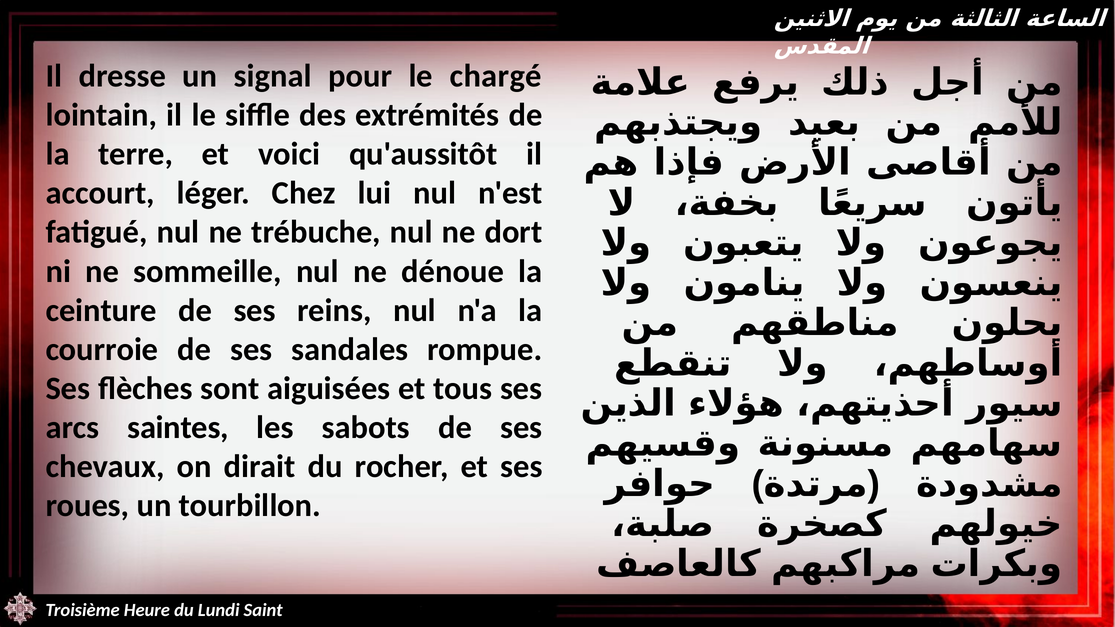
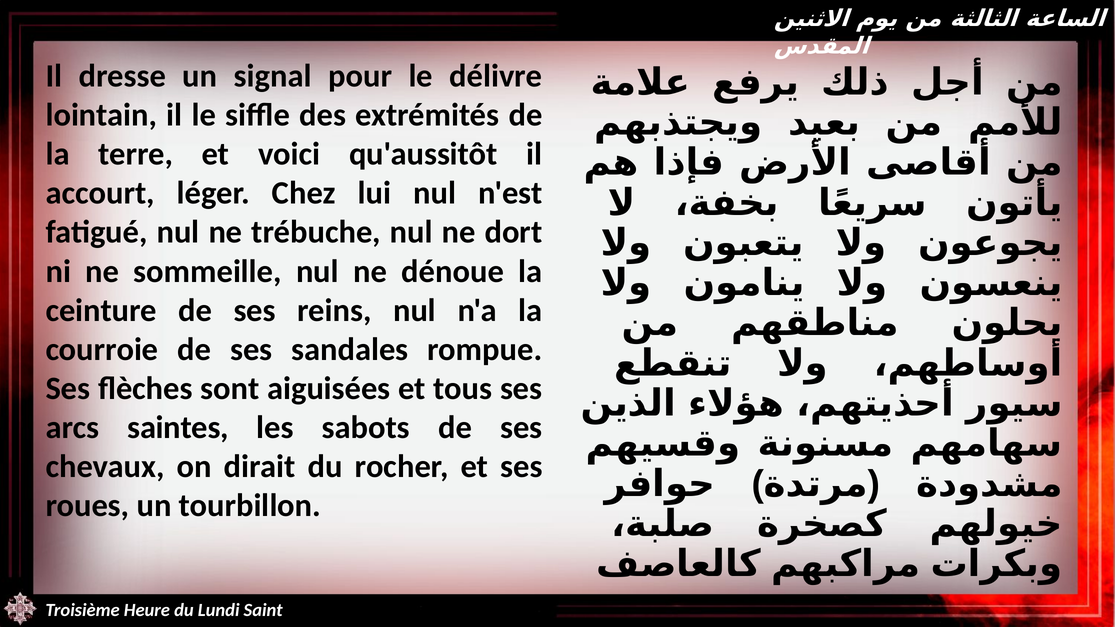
chargé: chargé -> délivre (496, 76)
